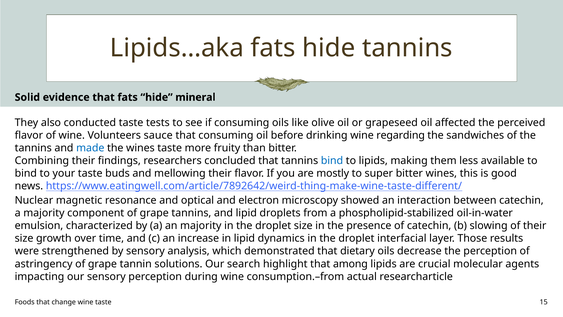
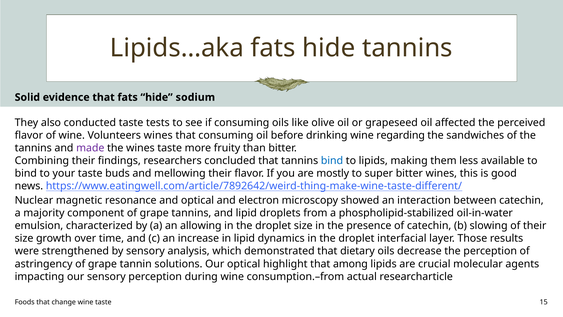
mineral: mineral -> sodium (195, 97)
Volunteers sauce: sauce -> wines (158, 135)
made colour: blue -> purple (90, 148)
an majority: majority -> allowing (201, 226)
Our search: search -> optical (244, 264)
